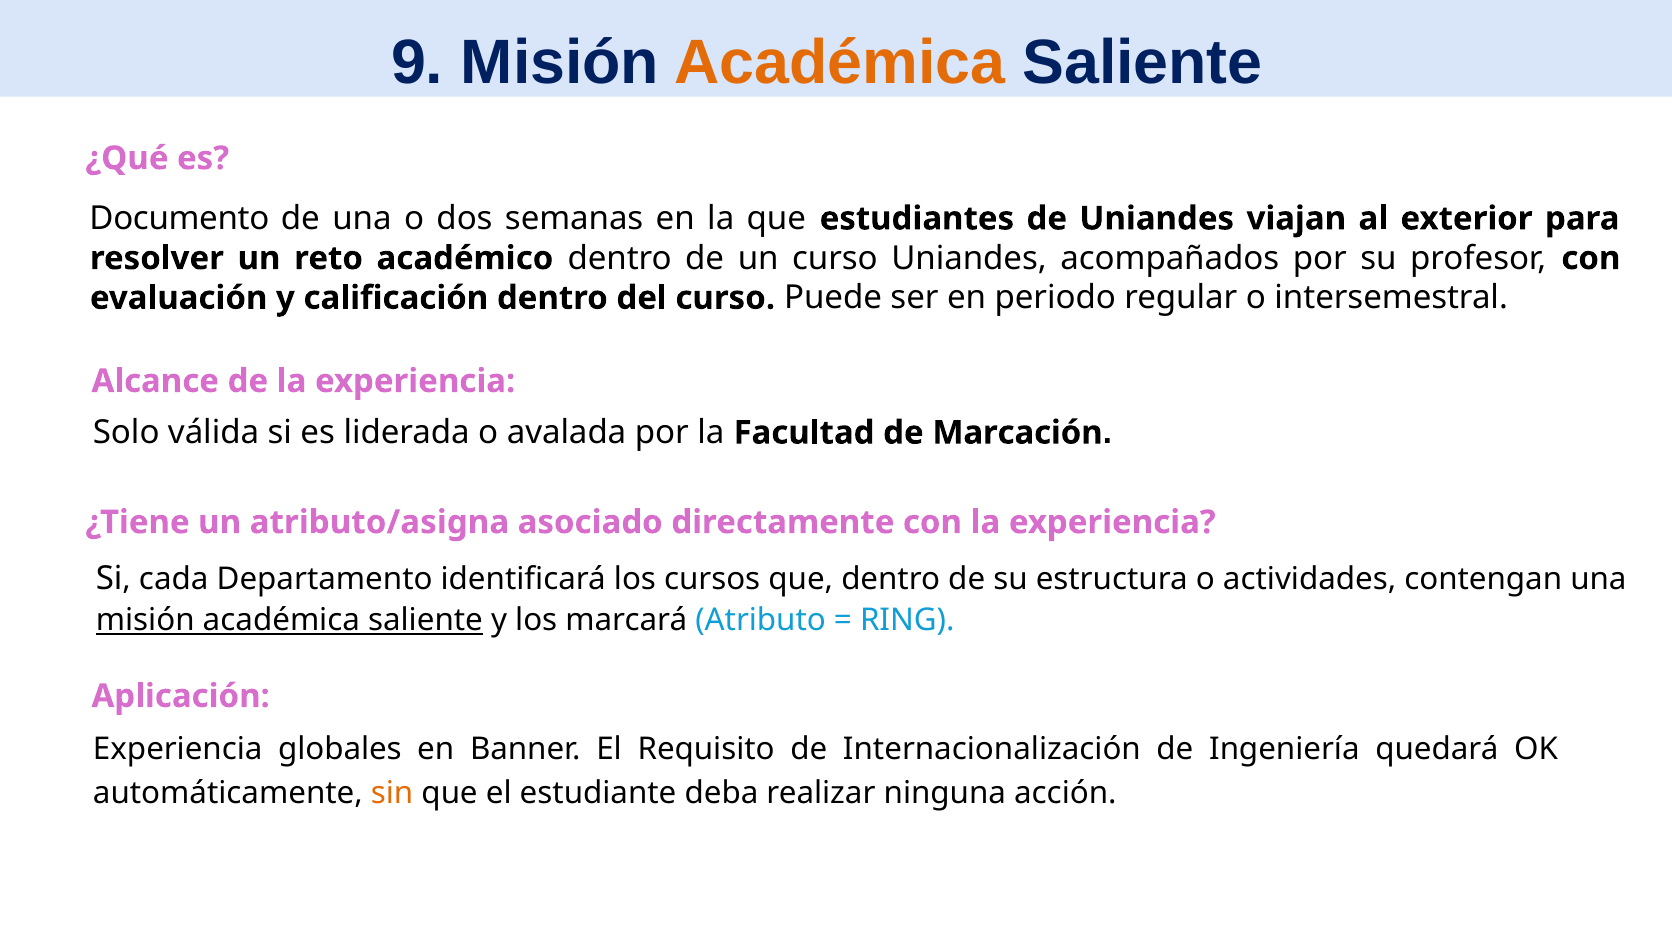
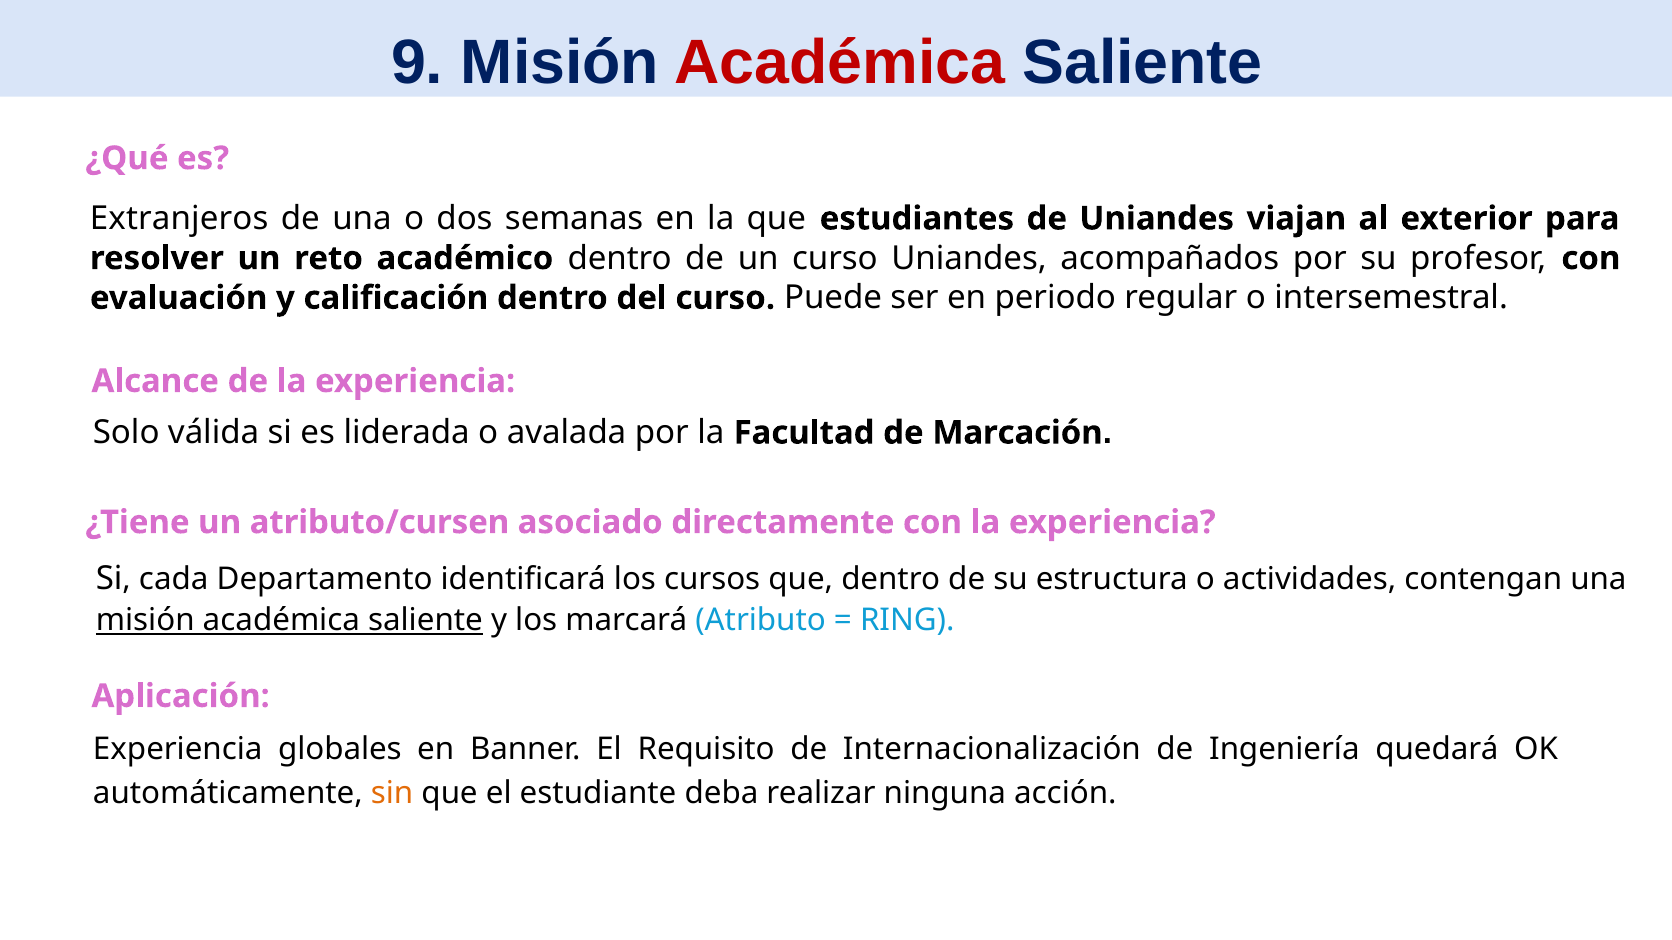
Académica colour: orange -> red (840, 63)
Documento: Documento -> Extranjeros (179, 219)
atributo/asigna: atributo/asigna -> atributo/cursen (379, 523)
